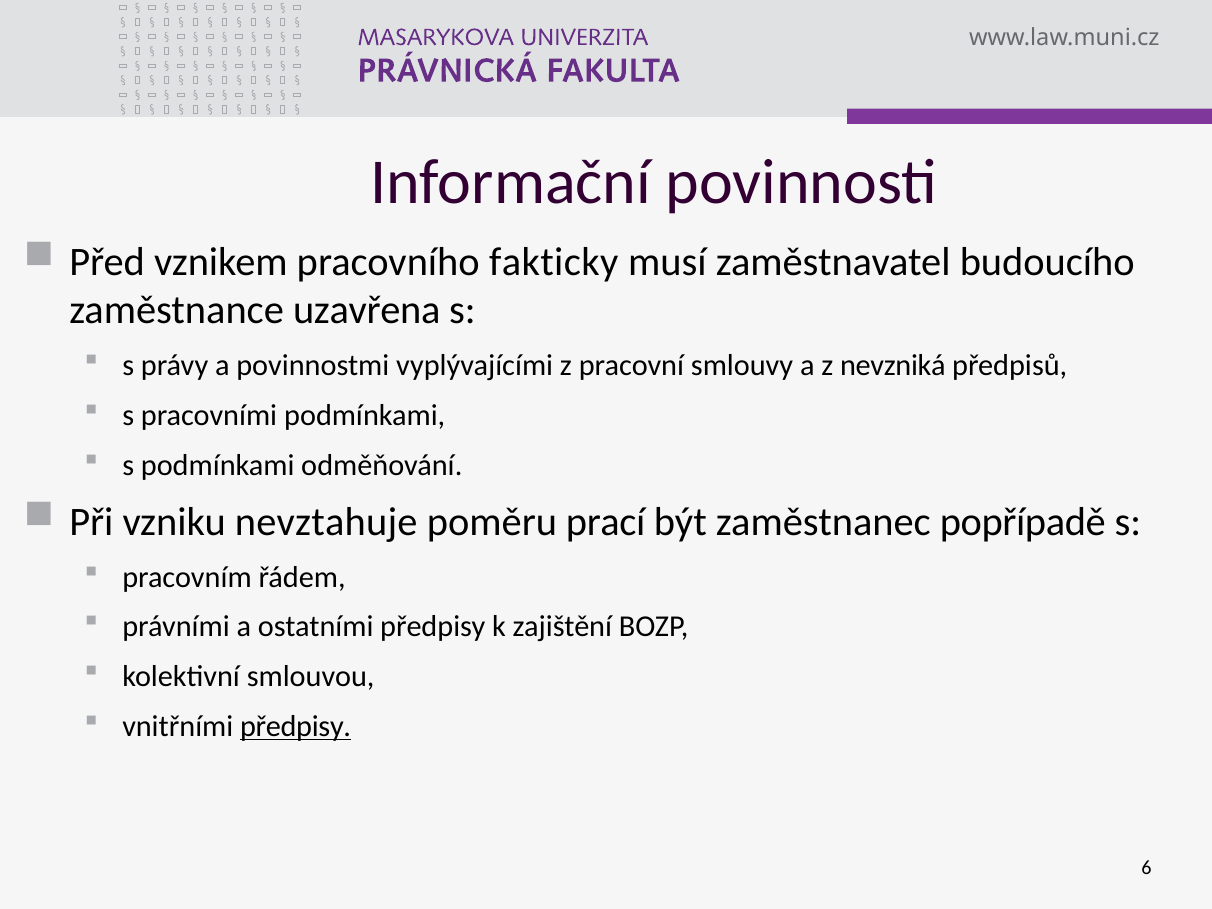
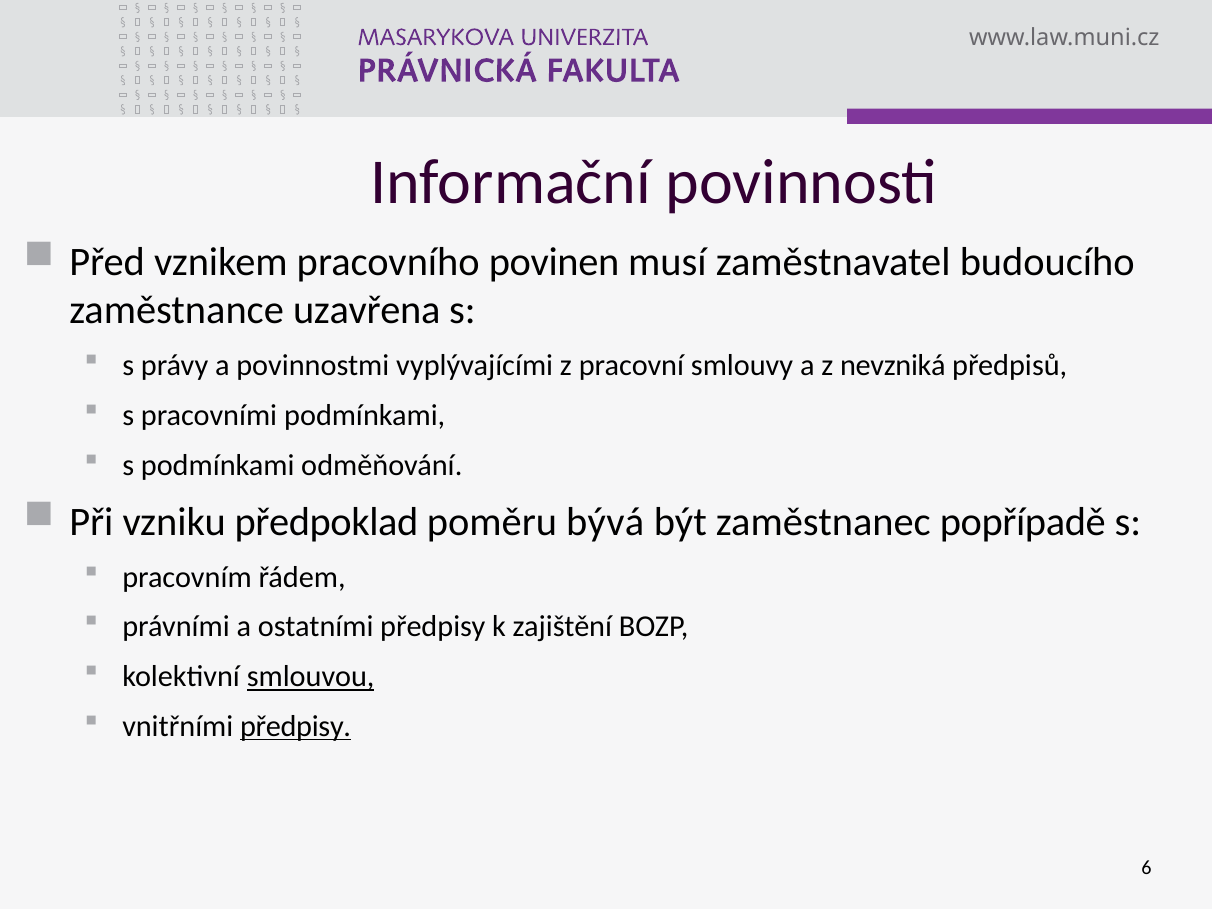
fakticky: fakticky -> povinen (554, 262)
nevztahuje: nevztahuje -> předpoklad (326, 522)
prací: prací -> bývá (605, 522)
smlouvou underline: none -> present (311, 677)
